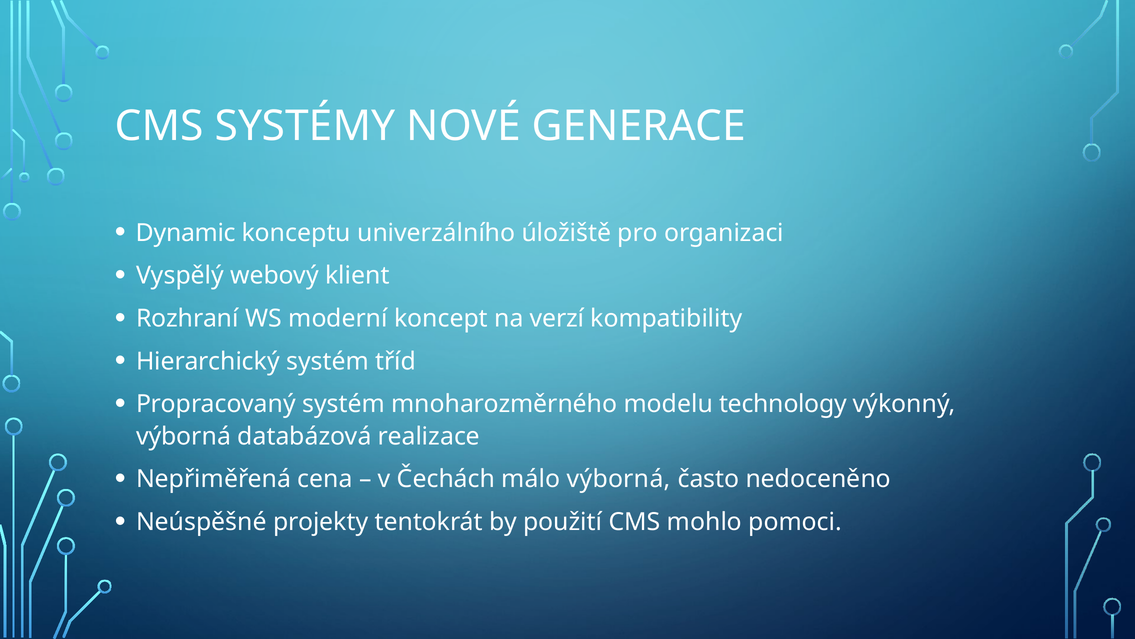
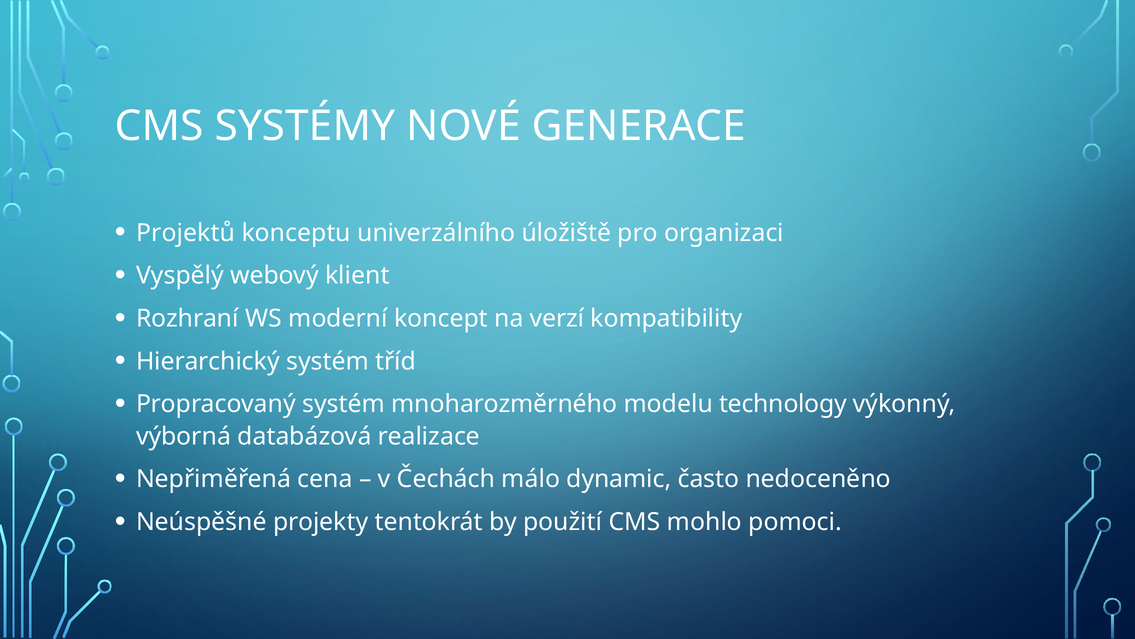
Dynamic: Dynamic -> Projektů (186, 233)
málo výborná: výborná -> dynamic (619, 479)
